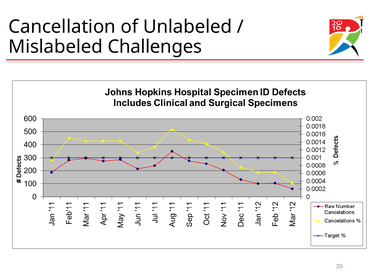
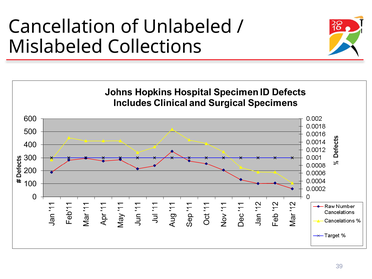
Challenges: Challenges -> Collections (155, 47)
